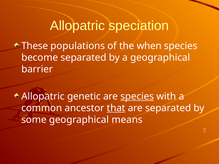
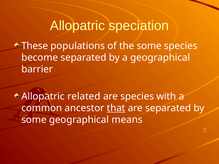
the when: when -> some (149, 46)
genetic: genetic -> related (84, 97)
species underline: present -> none (137, 97)
